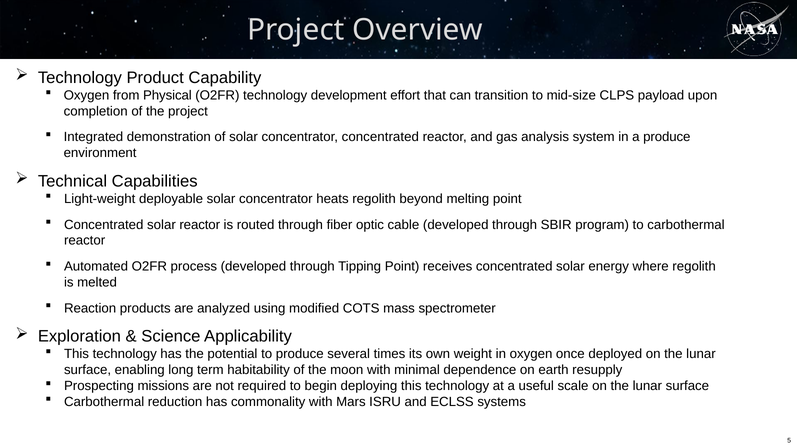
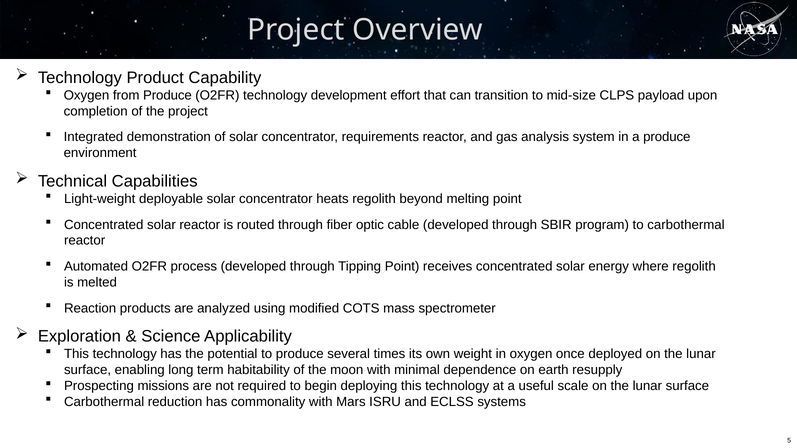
from Physical: Physical -> Produce (167, 95)
concentrator concentrated: concentrated -> requirements (380, 137)
